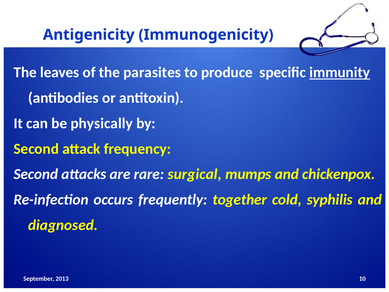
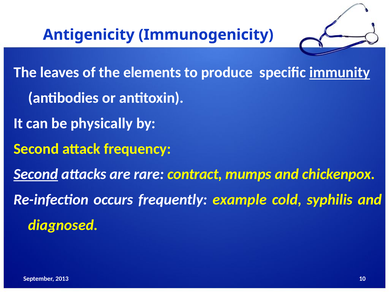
parasites: parasites -> elements (152, 72)
Second underline: none -> present (36, 174)
surgical: surgical -> contract (195, 174)
together: together -> example (240, 199)
